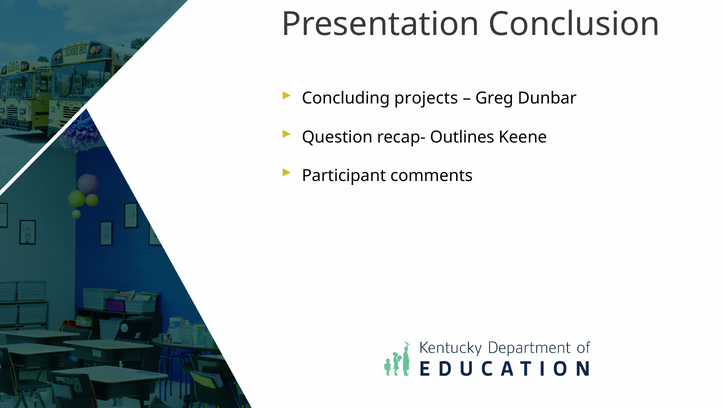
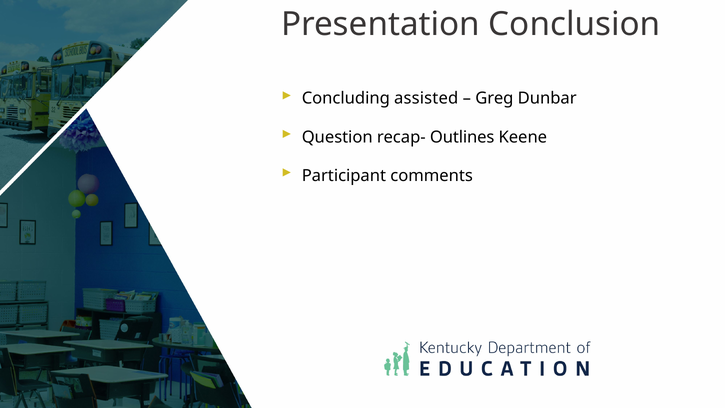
projects: projects -> assisted (426, 98)
